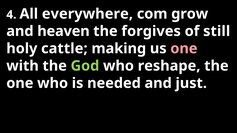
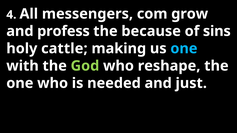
everywhere: everywhere -> messengers (87, 14)
heaven: heaven -> profess (63, 31)
forgives: forgives -> because (151, 31)
still: still -> sins (217, 31)
one colour: pink -> light blue (184, 49)
